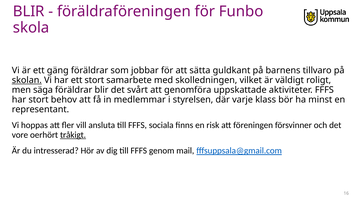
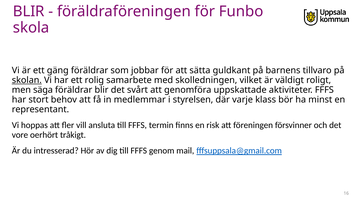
ett stort: stort -> rolig (94, 80)
sociala: sociala -> termin (161, 125)
tråkigt underline: present -> none (73, 135)
